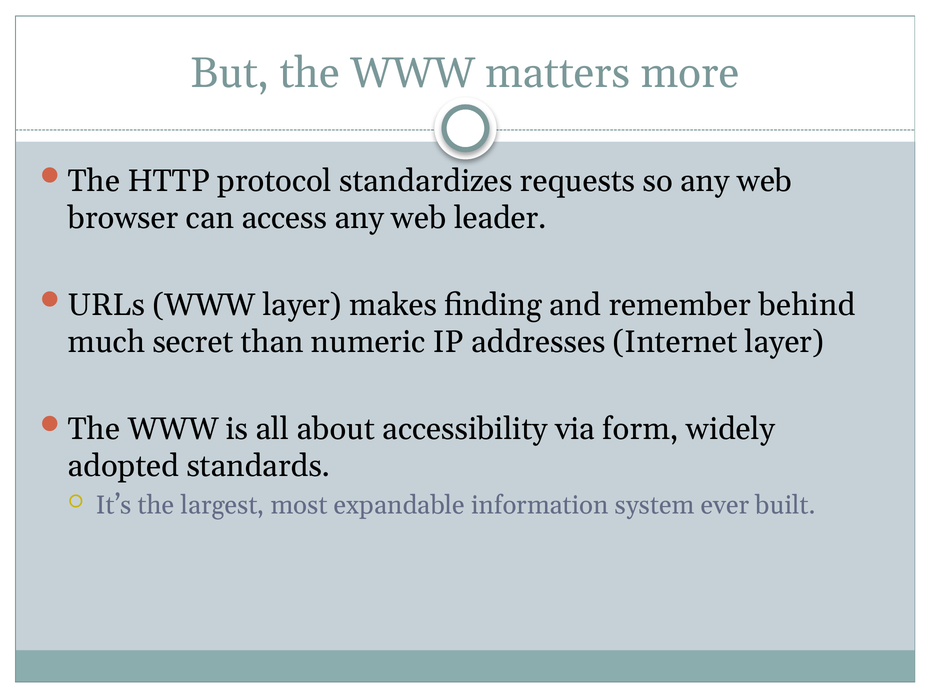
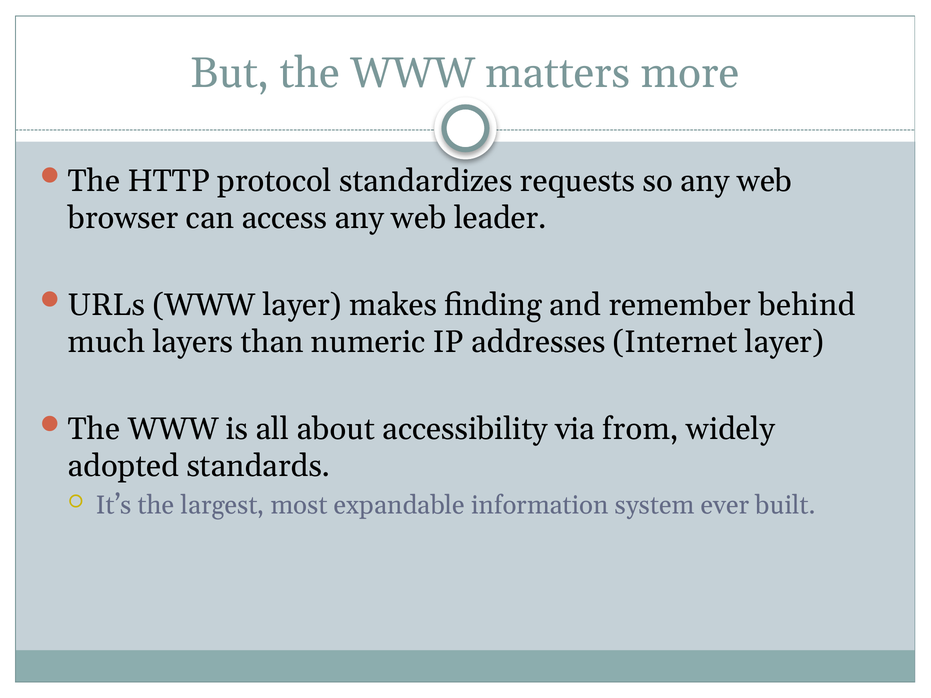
secret: secret -> layers (193, 342)
form: form -> from (640, 429)
